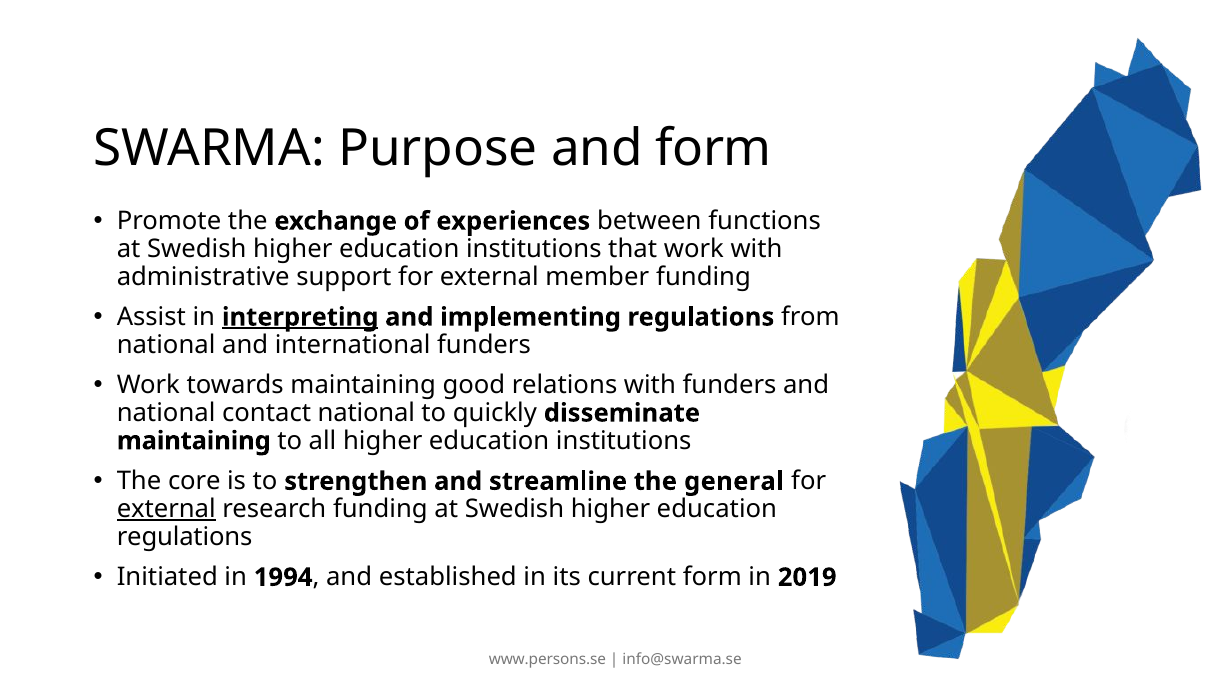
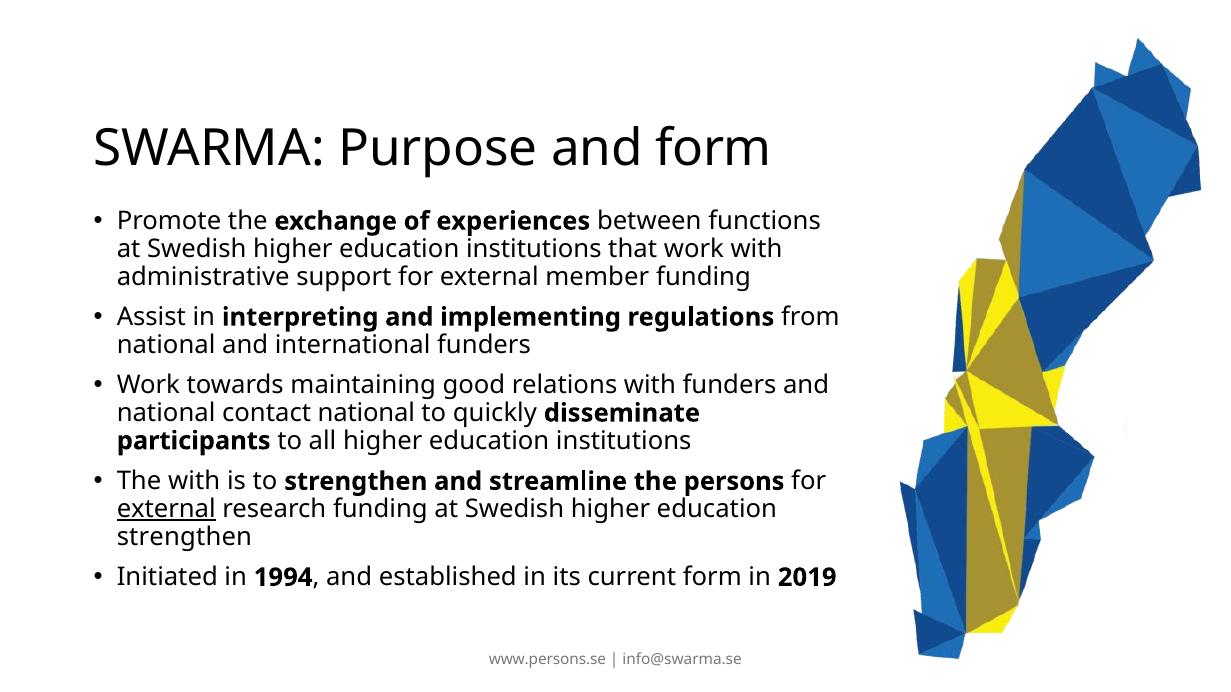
interpreting underline: present -> none (300, 317)
maintaining: maintaining -> participants (194, 441)
The core: core -> with (194, 482)
general: general -> persons (734, 482)
regulations: regulations -> strengthen (184, 537)
